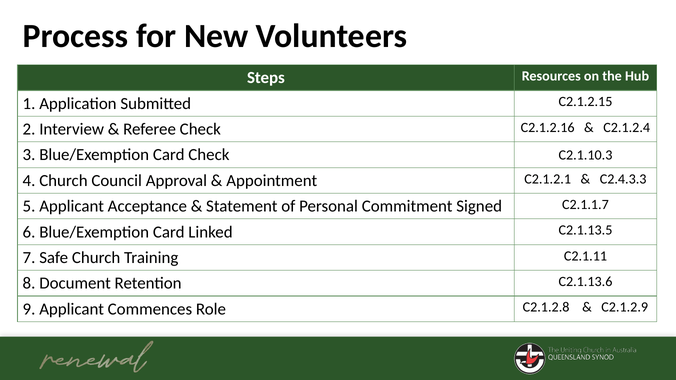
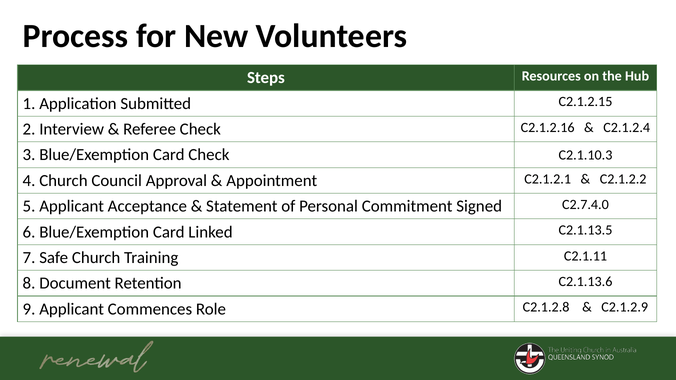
C2.4.3.3: C2.4.3.3 -> C2.1.2.2 (623, 179)
C2.1.1.7: C2.1.1.7 -> C2.7.4.0 (585, 205)
